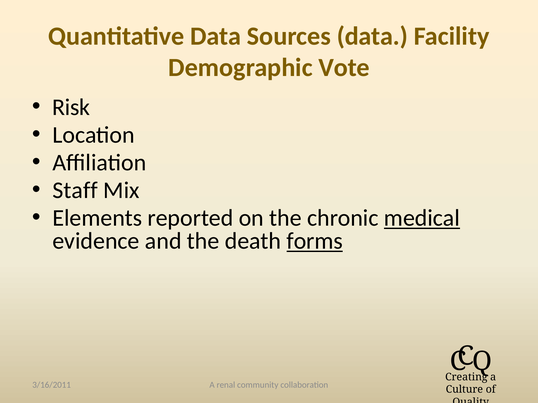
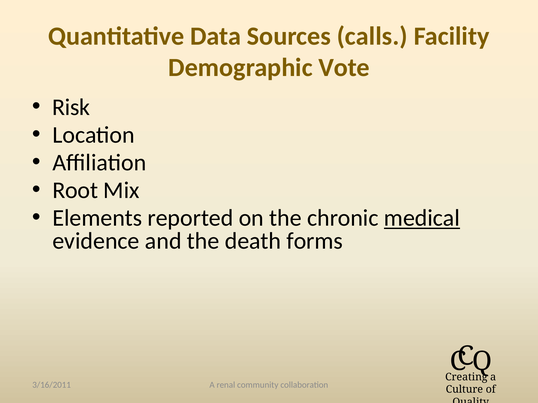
Sources data: data -> calls (372, 36)
Staff: Staff -> Root (75, 191)
forms underline: present -> none (315, 241)
